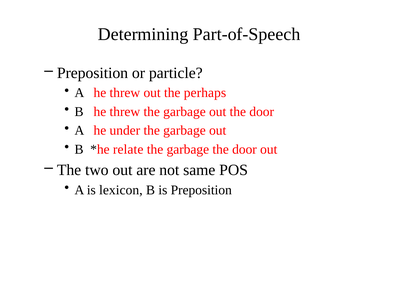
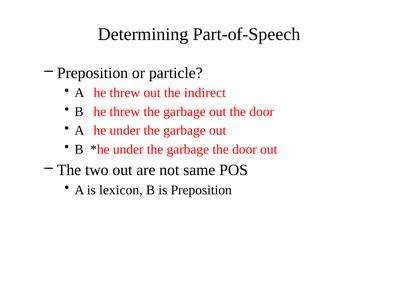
perhaps: perhaps -> indirect (205, 93)
relate: relate -> under (128, 149)
